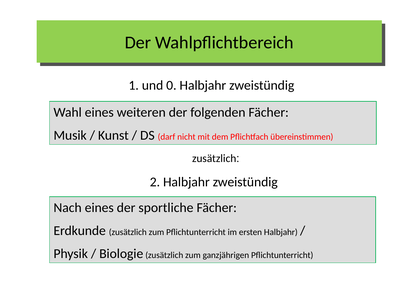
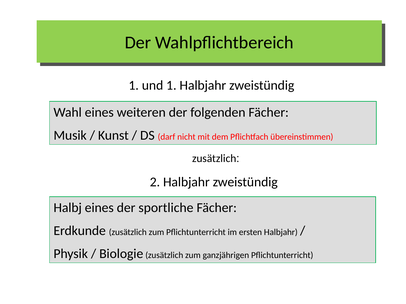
und 0: 0 -> 1 (171, 85)
Nach: Nach -> Halbj (68, 208)
